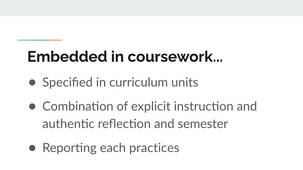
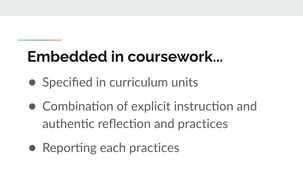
and semester: semester -> practices (203, 124)
